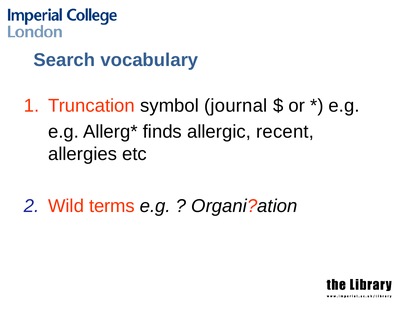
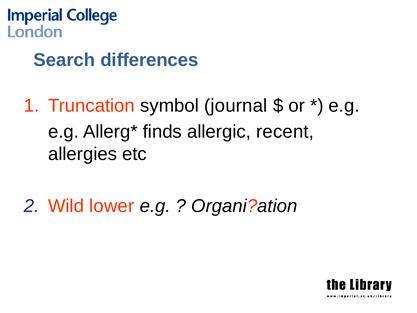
vocabulary: vocabulary -> differences (149, 60)
terms: terms -> lower (112, 206)
